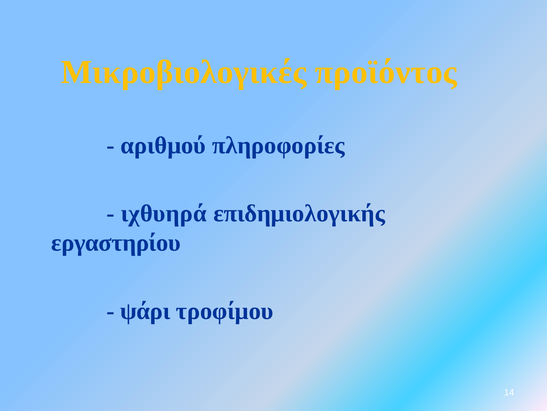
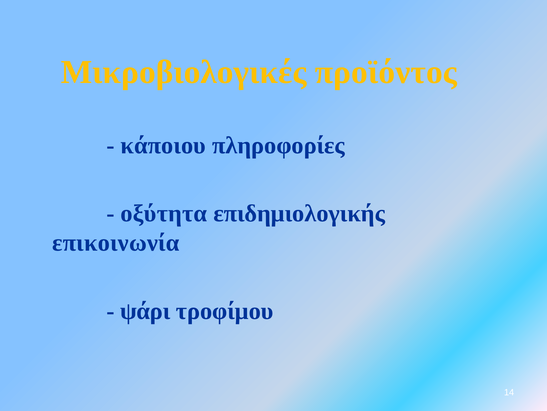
αριθμού: αριθμού -> κάποιου (163, 145)
ιχθυηρά: ιχθυηρά -> οξύτητα (164, 213)
εργαστηρίου: εργαστηρίου -> επικοινωνία (116, 242)
